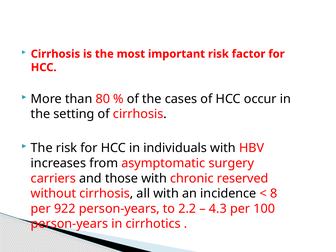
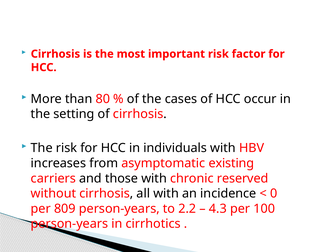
surgery: surgery -> existing (231, 163)
8: 8 -> 0 (274, 193)
922: 922 -> 809 (65, 209)
